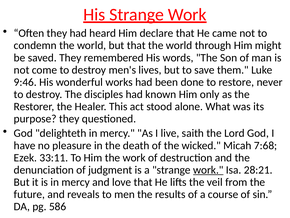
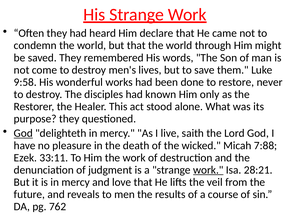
9:46: 9:46 -> 9:58 (25, 82)
God underline: none -> present (23, 133)
7:68: 7:68 -> 7:88 (266, 145)
586: 586 -> 762 (58, 206)
